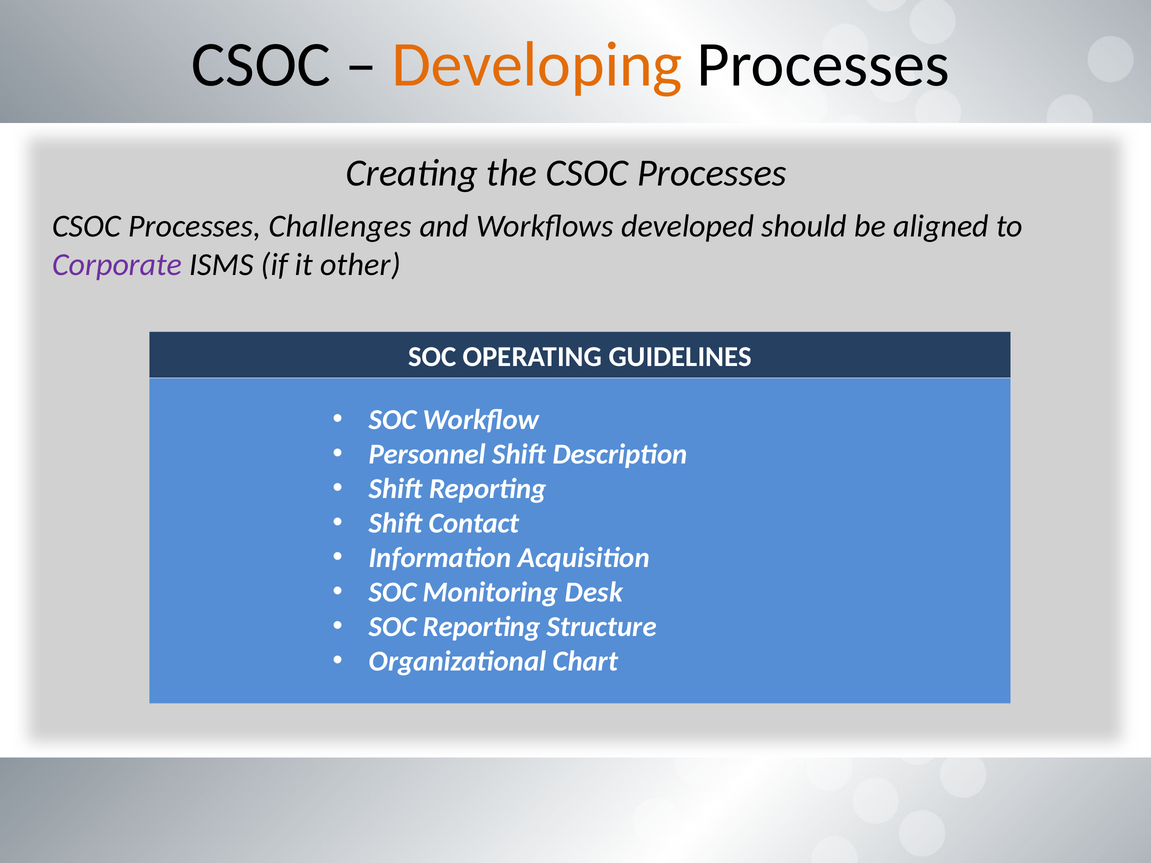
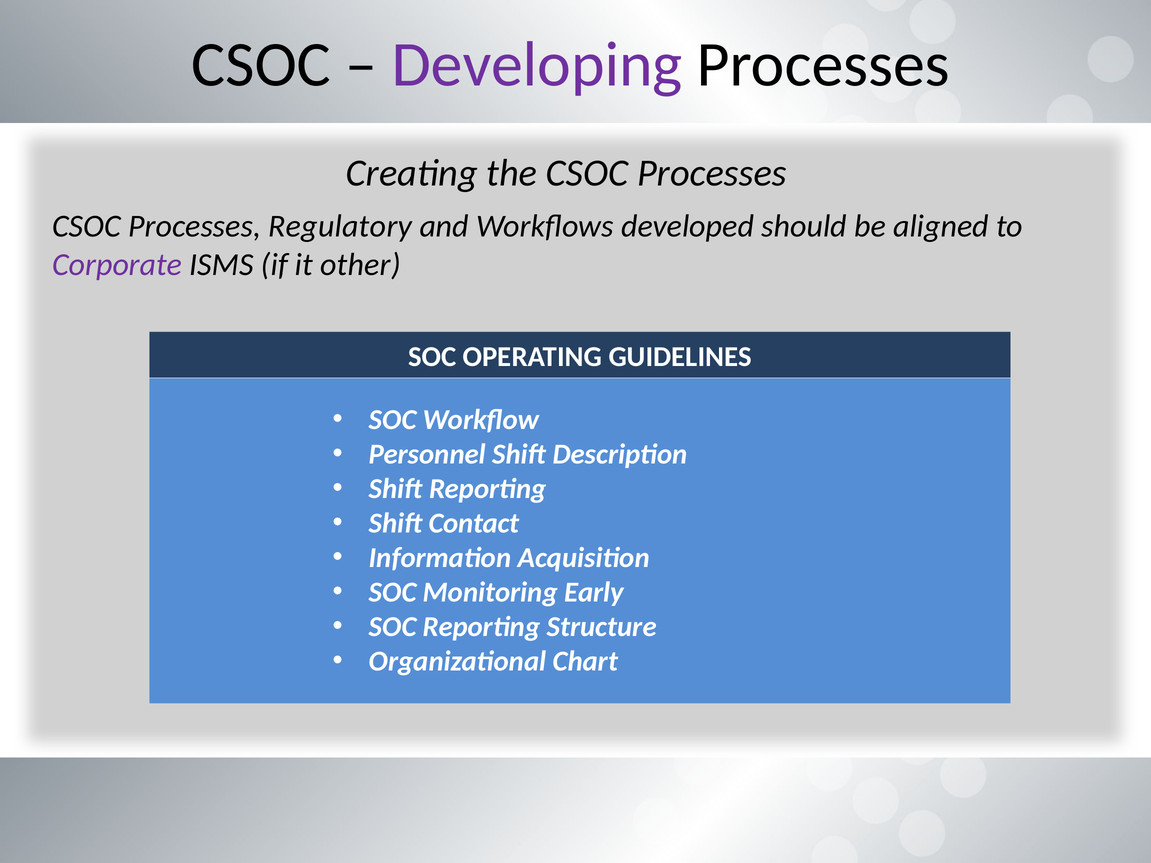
Developing colour: orange -> purple (537, 65)
Challenges: Challenges -> Regulatory (340, 226)
Desk: Desk -> Early (594, 592)
